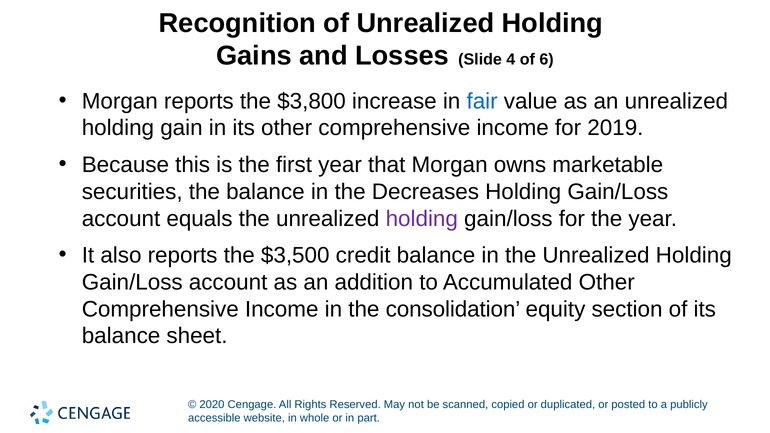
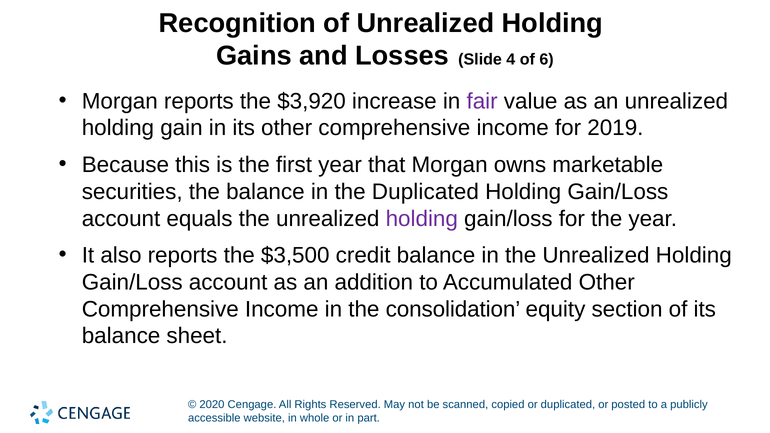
$3,800: $3,800 -> $3,920 (312, 101)
fair colour: blue -> purple (482, 101)
the Decreases: Decreases -> Duplicated (425, 192)
